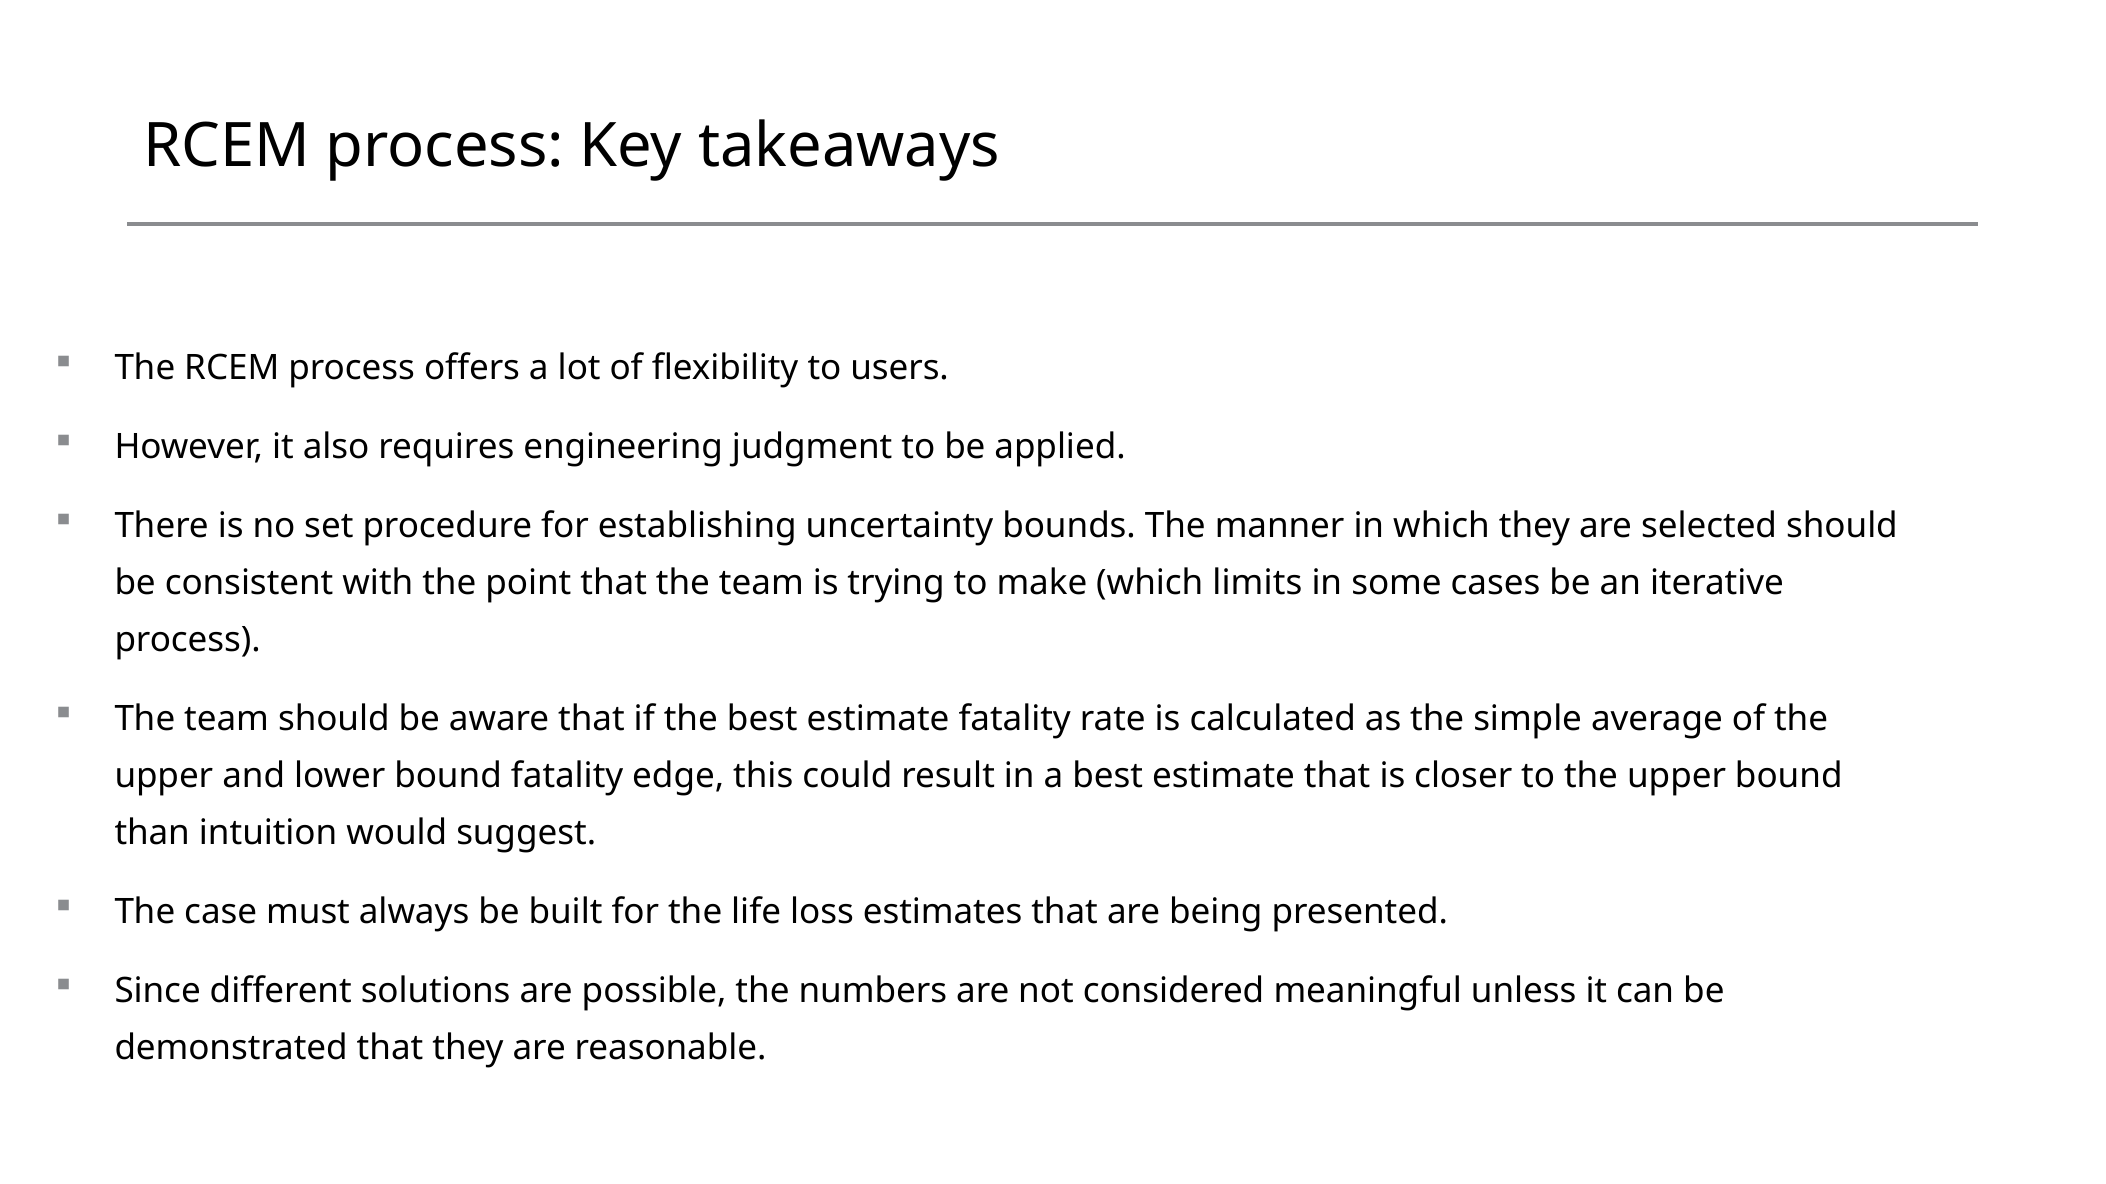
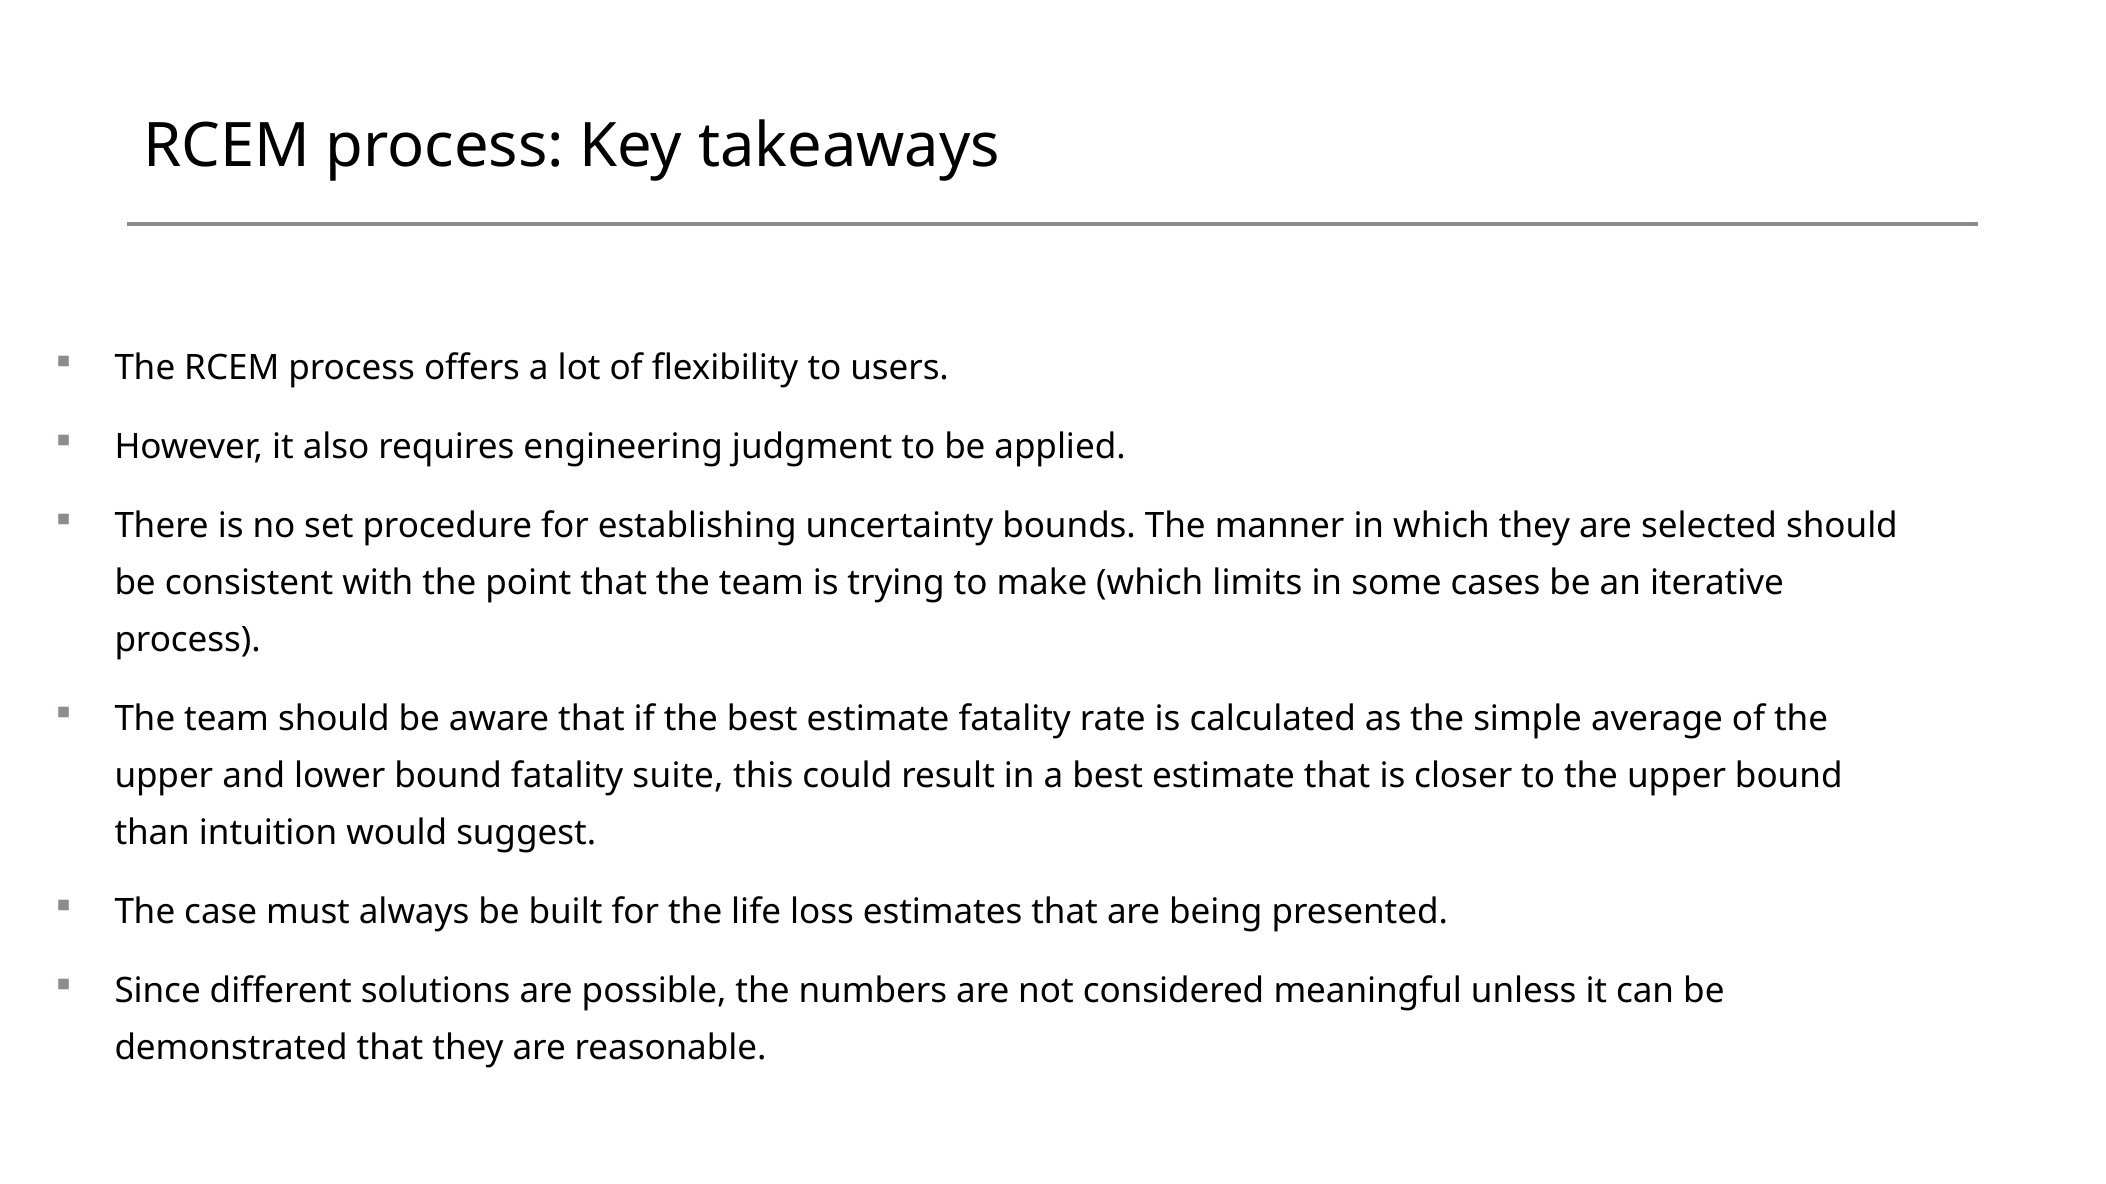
edge: edge -> suite (678, 776)
